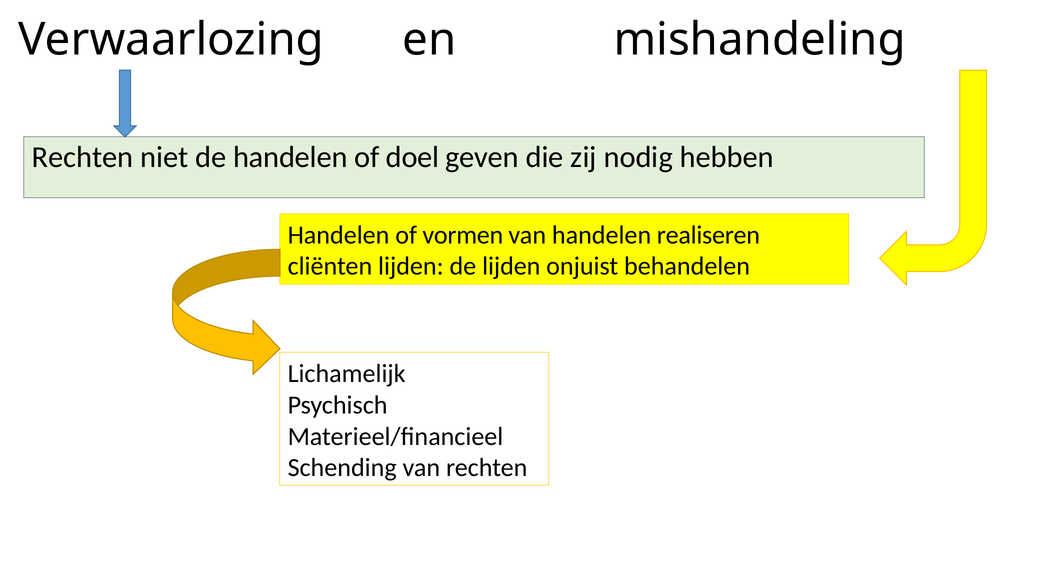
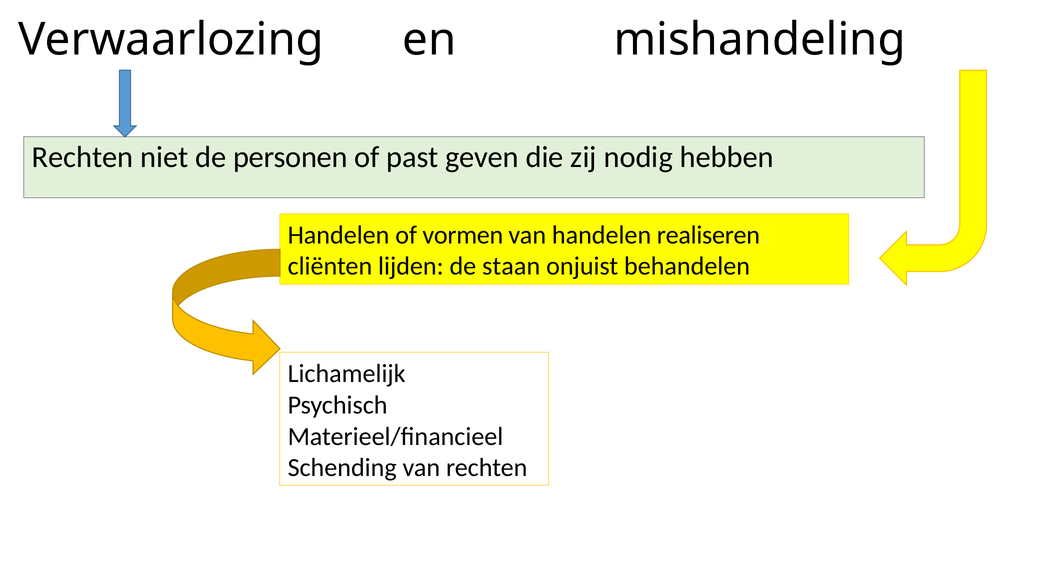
de handelen: handelen -> personen (290, 157)
doel: doel -> past (412, 157)
de lijden: lijden -> staan (511, 266)
